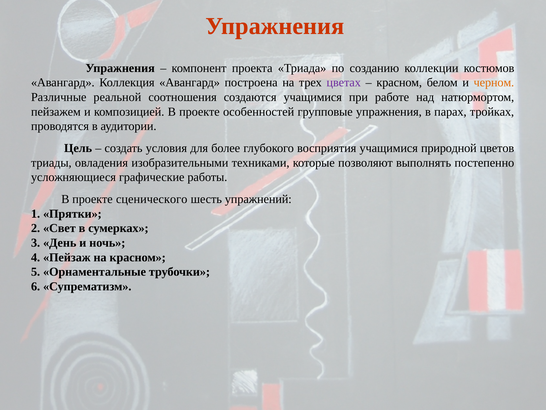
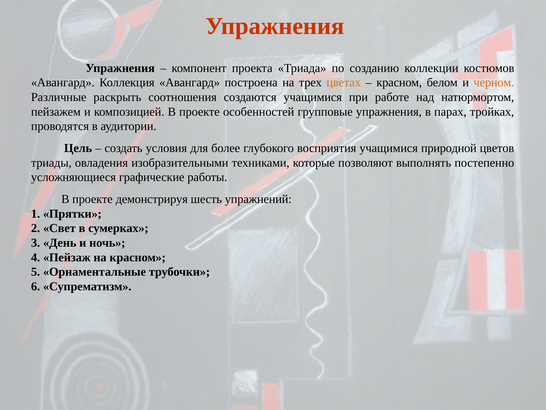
цветах colour: purple -> orange (344, 83)
реальной: реальной -> раскрыть (117, 97)
сценического: сценического -> демонстрируя (152, 199)
